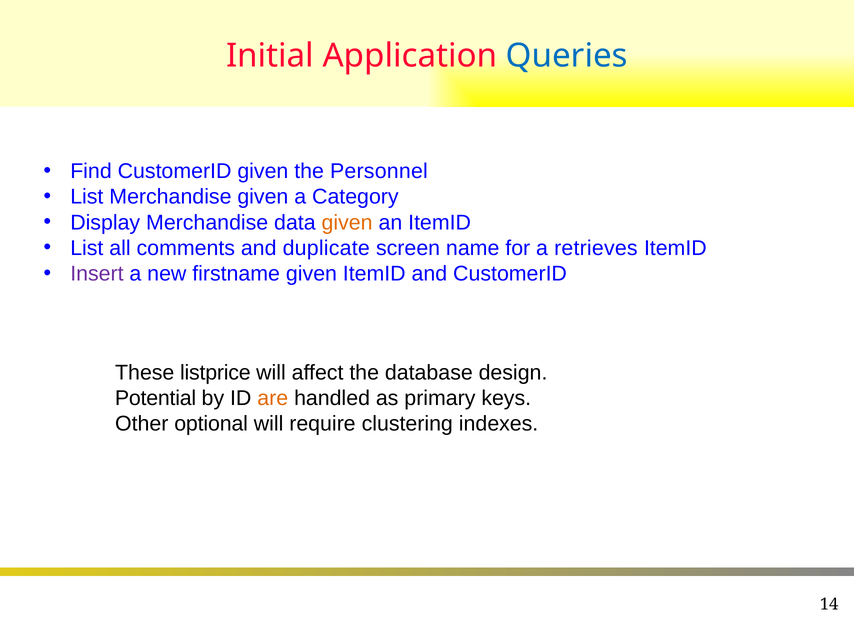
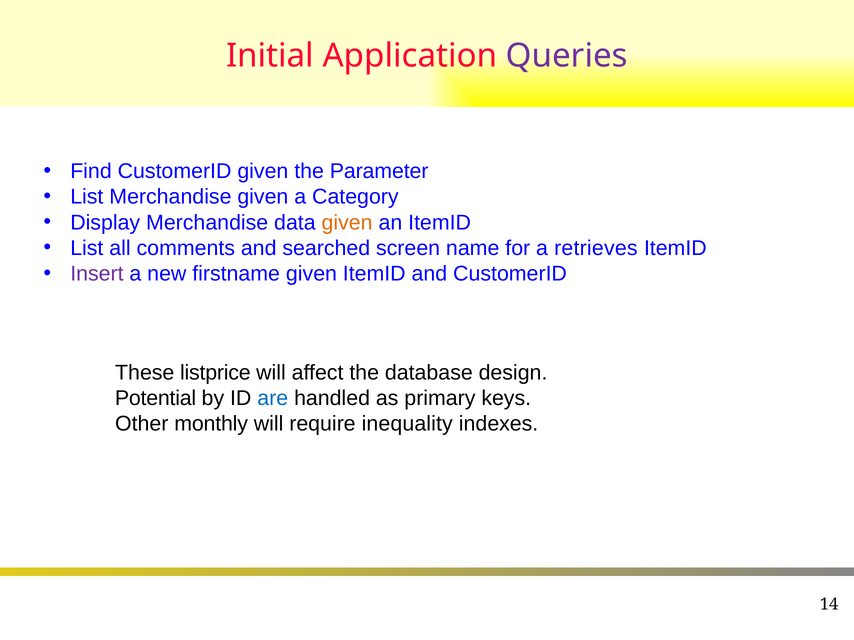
Queries colour: blue -> purple (567, 56)
Personnel: Personnel -> Parameter (379, 171)
duplicate: duplicate -> searched (326, 248)
are colour: orange -> blue (273, 398)
optional: optional -> monthly (211, 424)
clustering: clustering -> inequality (407, 424)
